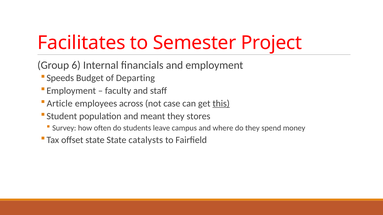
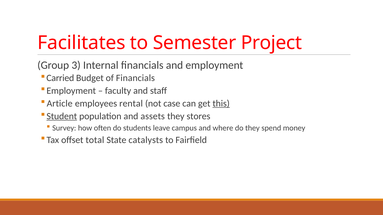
6: 6 -> 3 (76, 65)
Speeds: Speeds -> Carried (60, 78)
of Departing: Departing -> Financials (135, 78)
across: across -> rental (131, 104)
Student underline: none -> present (62, 116)
meant: meant -> assets (153, 116)
offset state: state -> total (95, 140)
